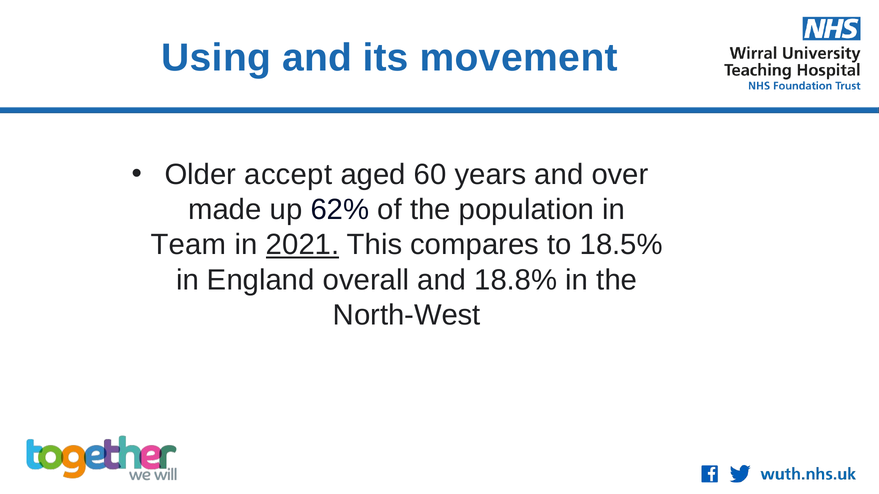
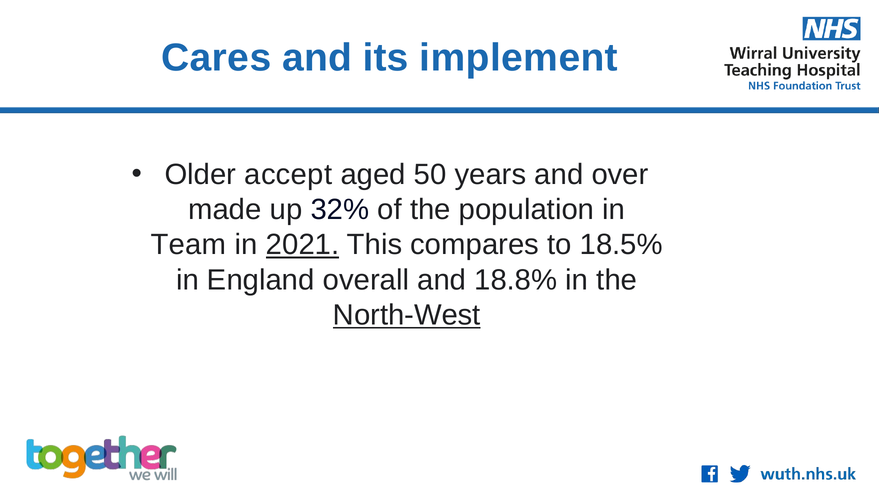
Using: Using -> Cares (216, 58)
movement: movement -> implement (519, 58)
60: 60 -> 50 (430, 175)
62%: 62% -> 32% (340, 210)
North-West underline: none -> present (407, 315)
